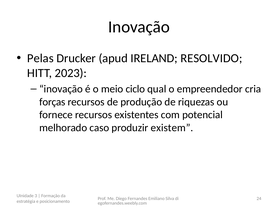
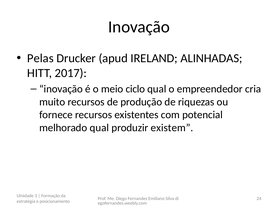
RESOLVIDO: RESOLVIDO -> ALINHADAS (211, 58)
2023: 2023 -> 2017 (71, 73)
forças: forças -> muito (52, 102)
melhorado caso: caso -> qual (99, 128)
